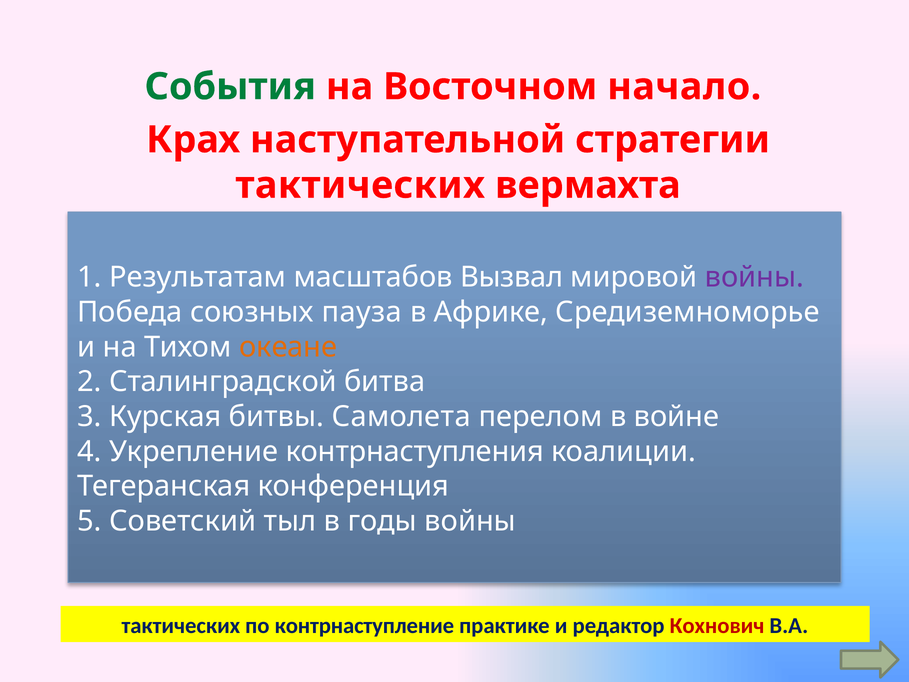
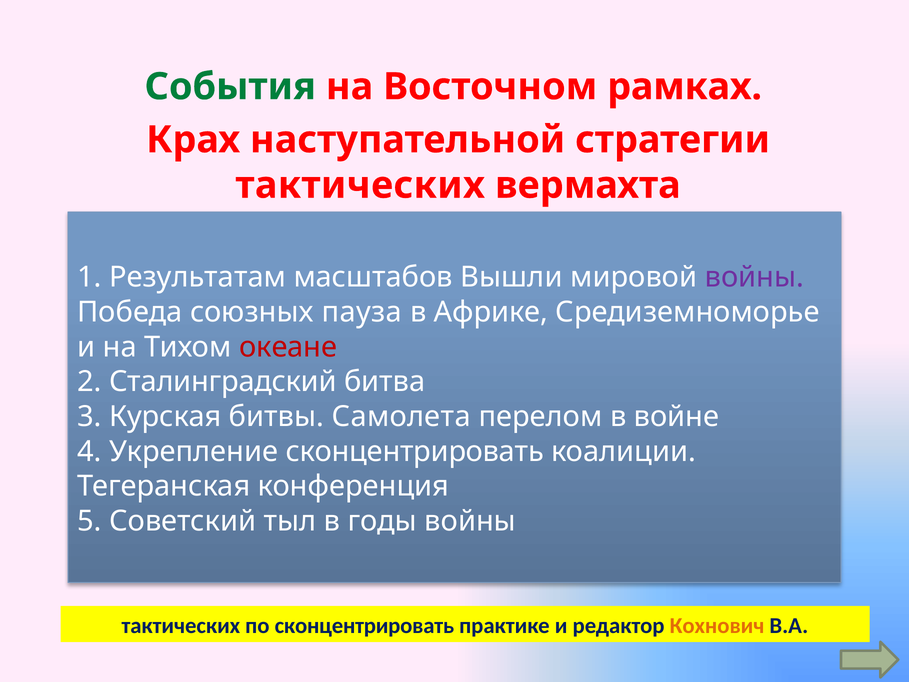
начало: начало -> рамках (685, 87)
Вызвал: Вызвал -> Вышли (511, 277)
океане colour: orange -> red (288, 347)
Сталинградской: Сталинградской -> Сталинградский (223, 382)
Укрепление контрнаступления: контрнаступления -> сконцентрировать (415, 451)
по контрнаступление: контрнаступление -> сконцентрировать (364, 625)
Кохнович colour: red -> orange (717, 625)
